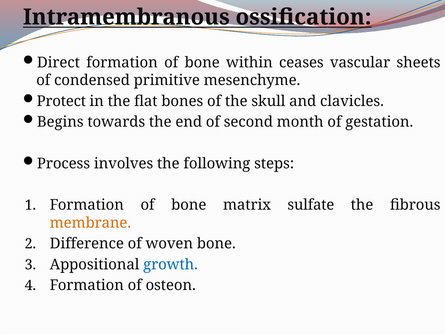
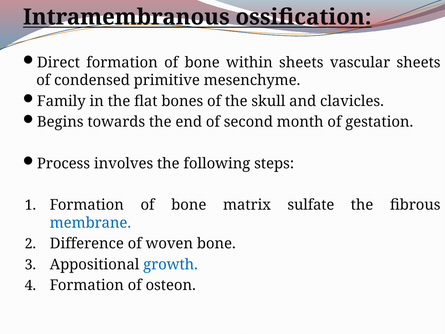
within ceases: ceases -> sheets (301, 63)
Protect: Protect -> Family (61, 101)
membrane colour: orange -> blue (90, 223)
